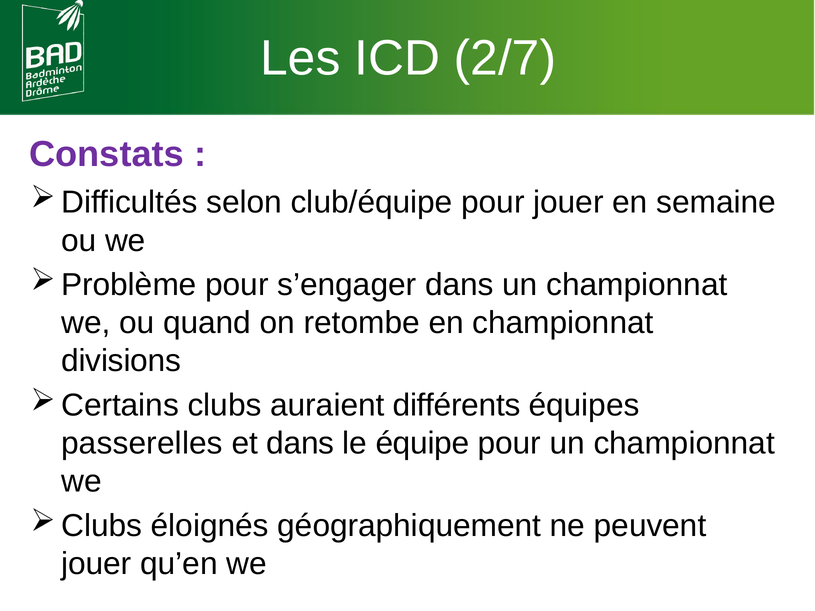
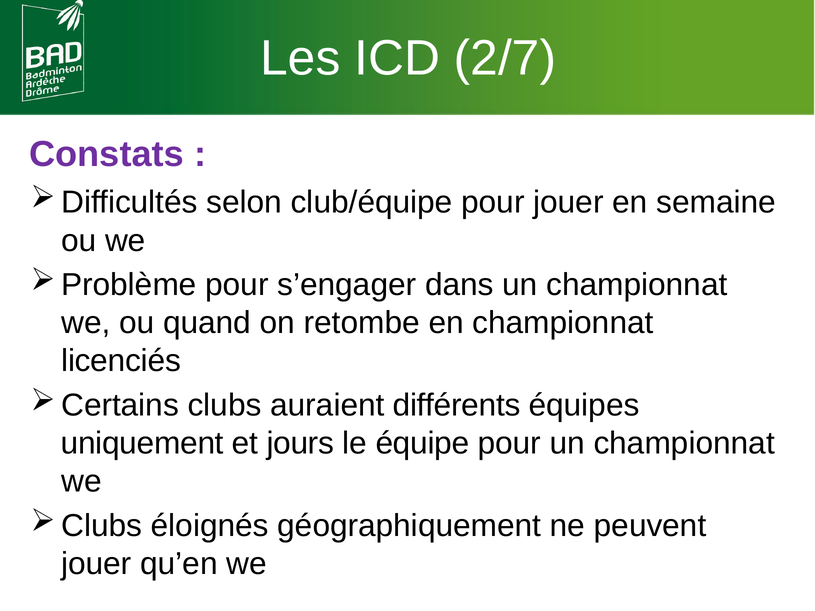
divisions: divisions -> licenciés (121, 361)
passerelles: passerelles -> uniquement (142, 444)
et dans: dans -> jours (300, 444)
